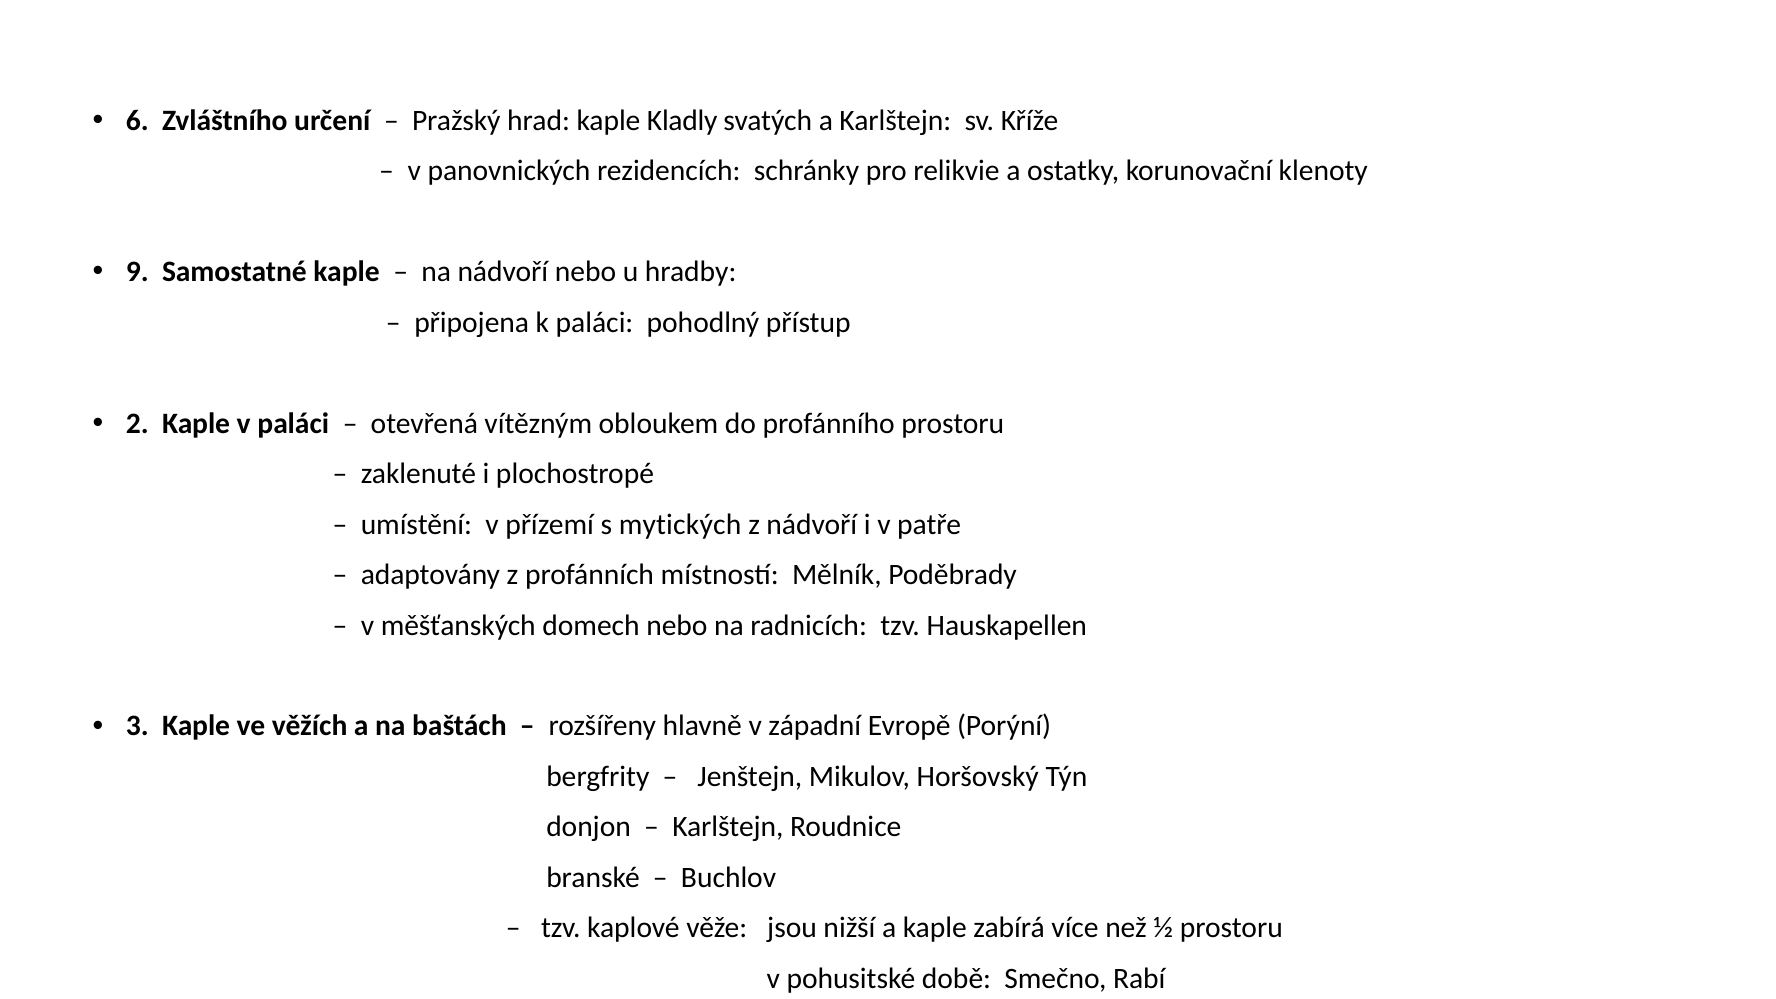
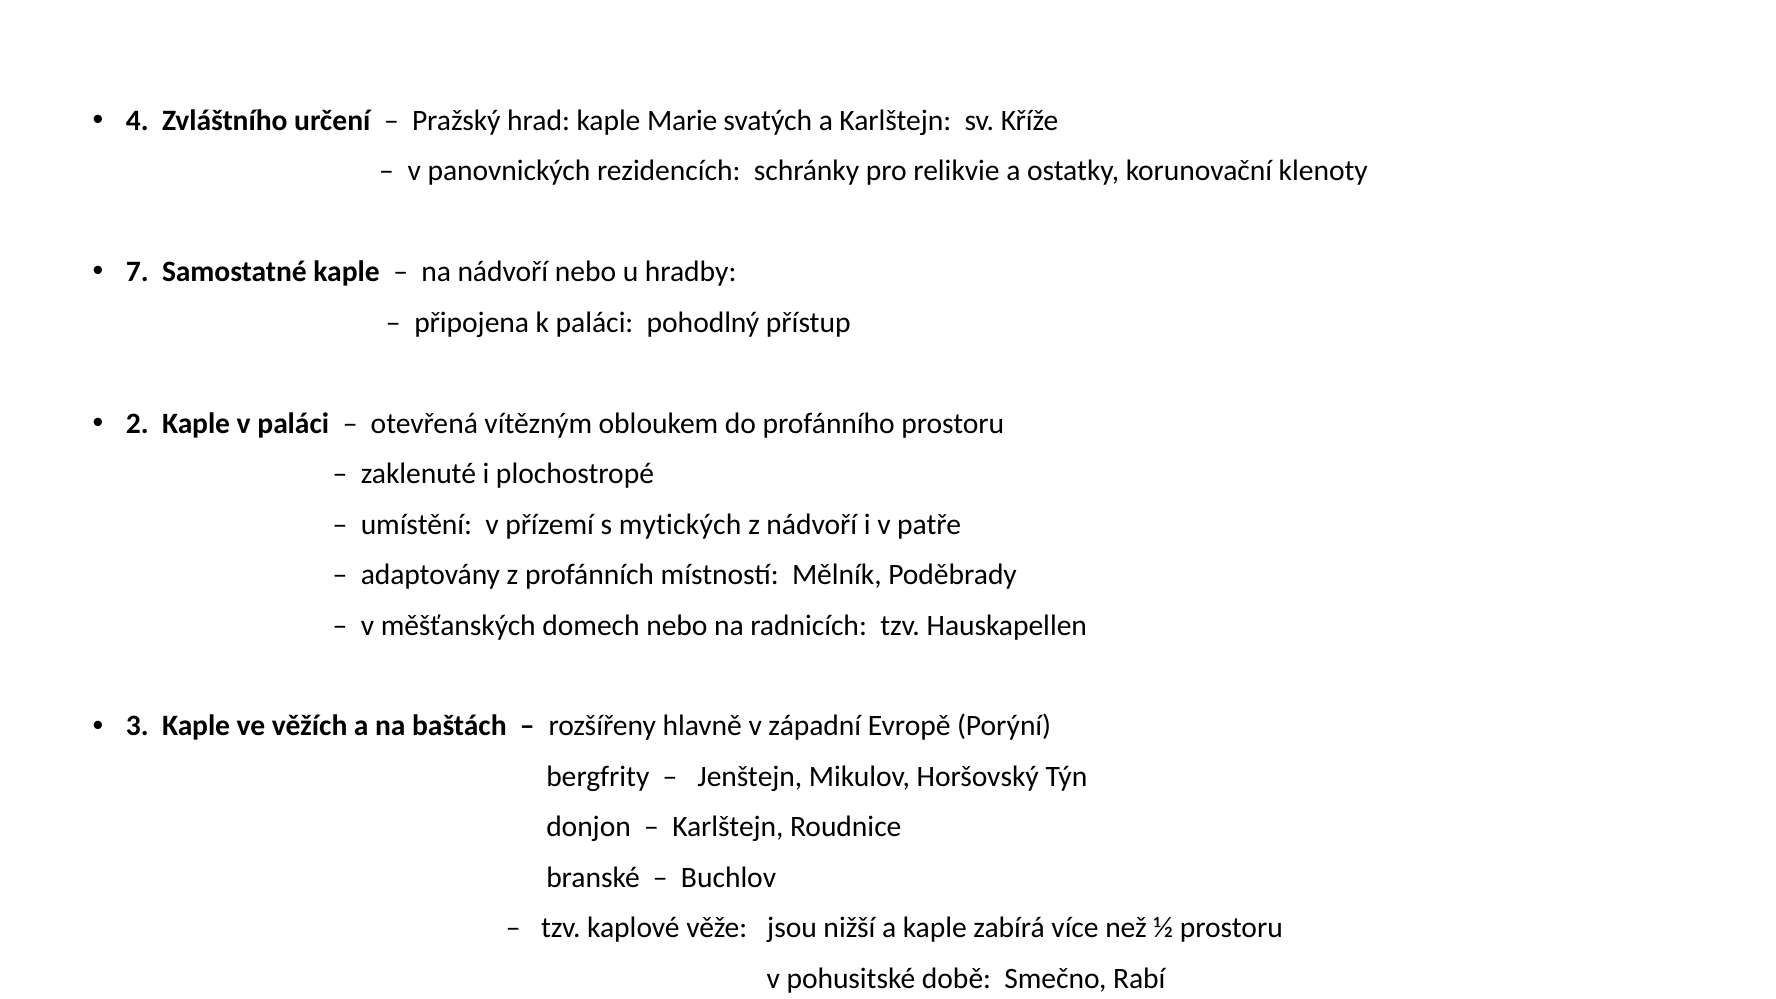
6: 6 -> 4 (137, 121)
Kladly: Kladly -> Marie (682, 121)
9: 9 -> 7 (137, 272)
